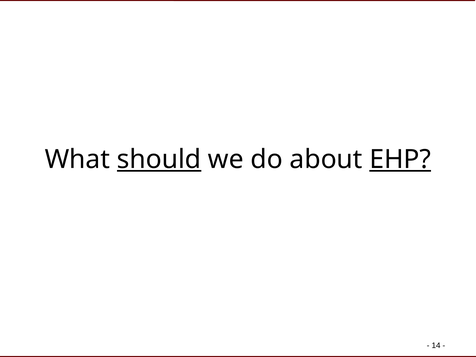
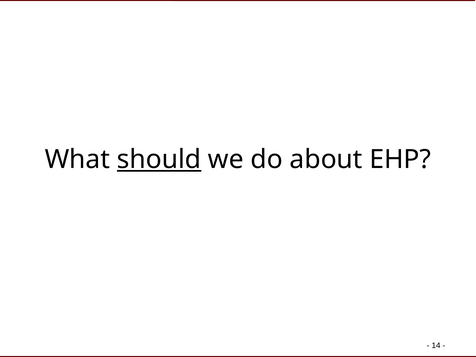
EHP underline: present -> none (400, 160)
